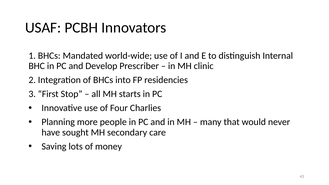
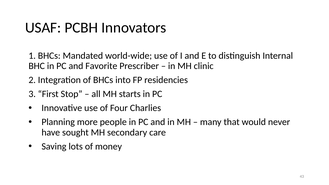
Develop: Develop -> Favorite (101, 66)
